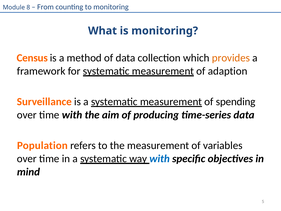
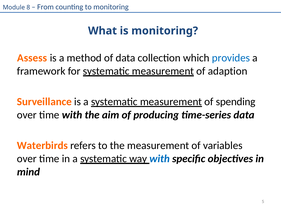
Census: Census -> Assess (32, 58)
provides colour: orange -> blue (231, 58)
Population: Population -> Waterbirds (42, 145)
